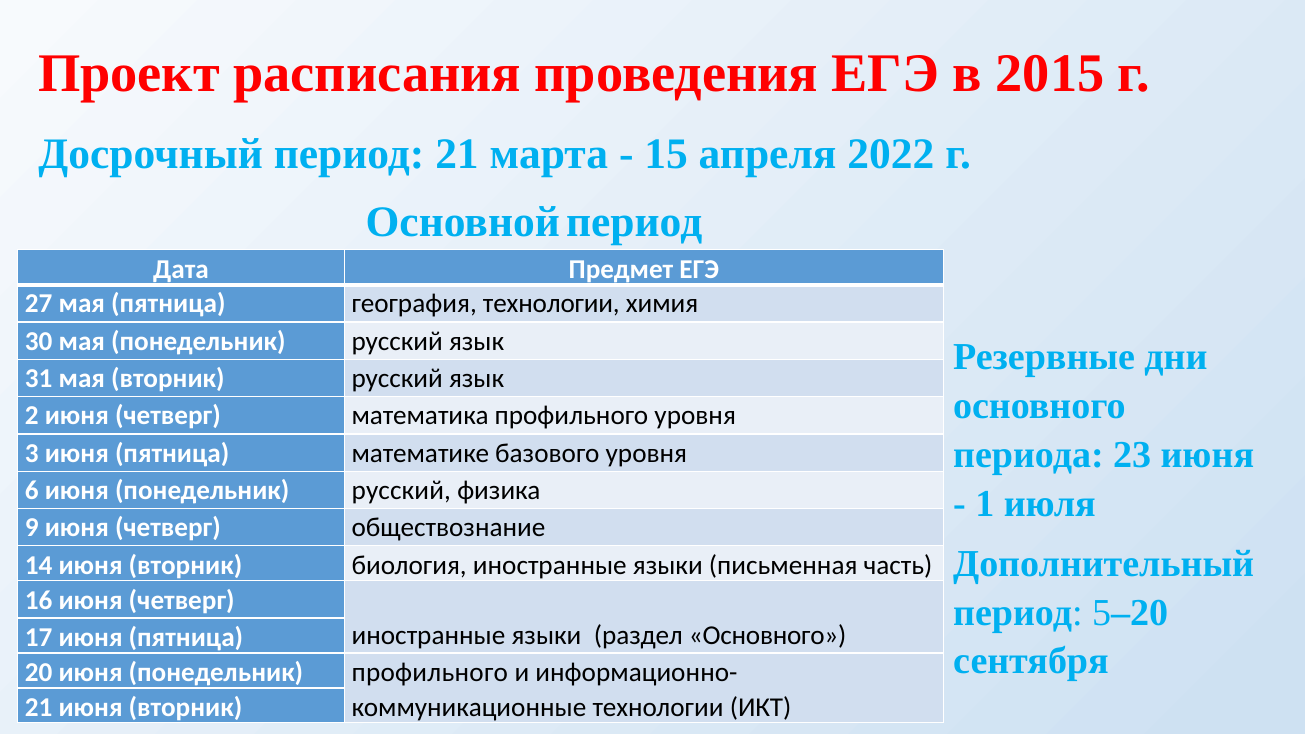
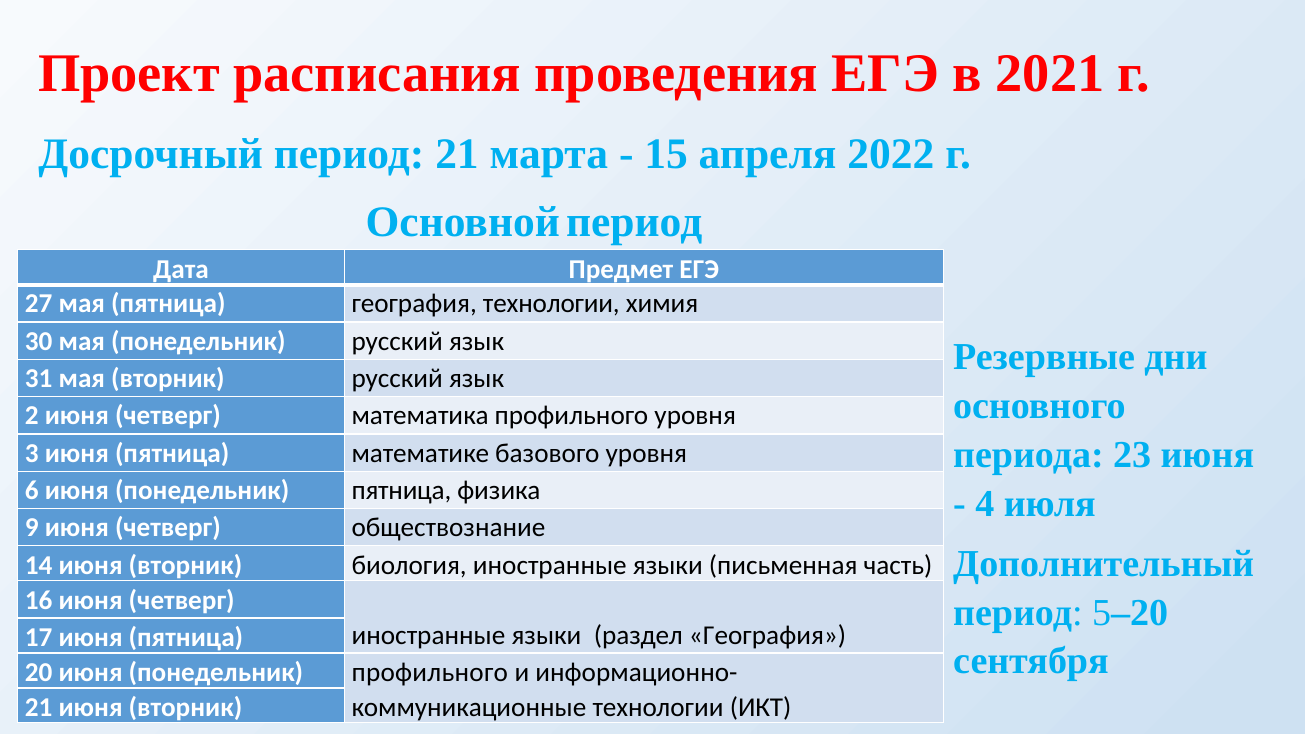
2015: 2015 -> 2021 (1050, 74)
июня понедельник русский: русский -> пятница (401, 491)
1: 1 -> 4 (985, 504)
раздел Основного: Основного -> География (768, 636)
